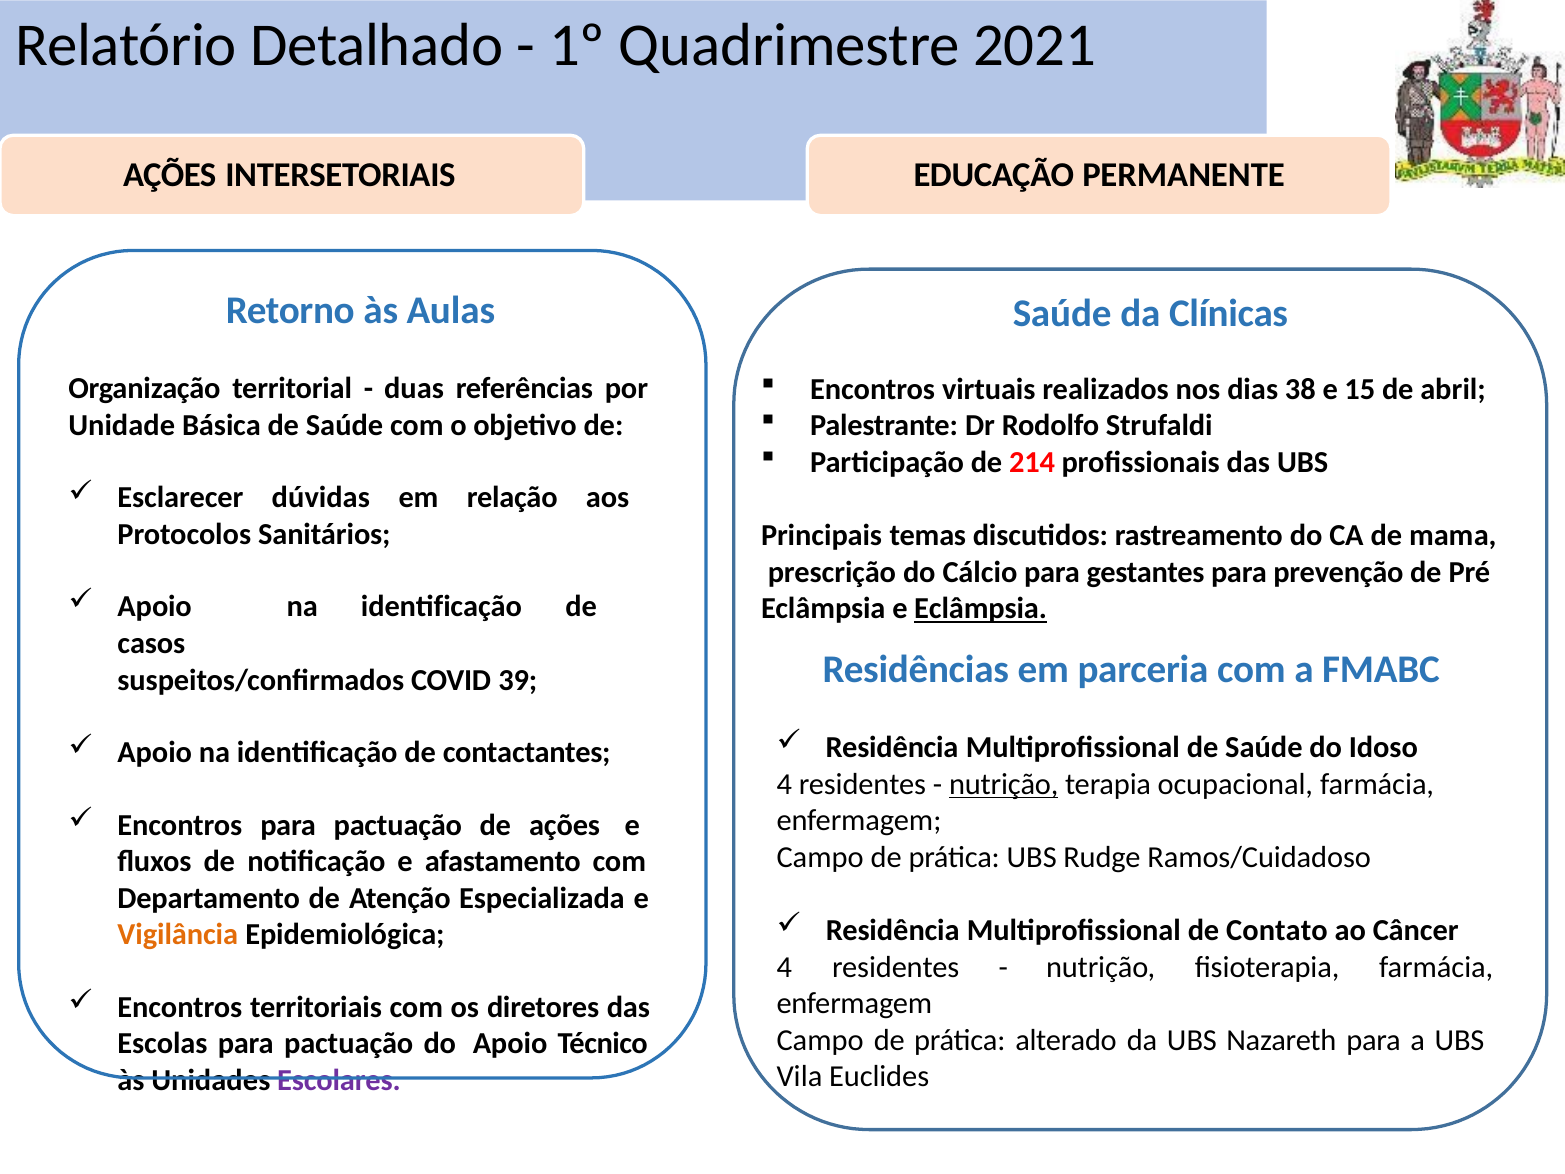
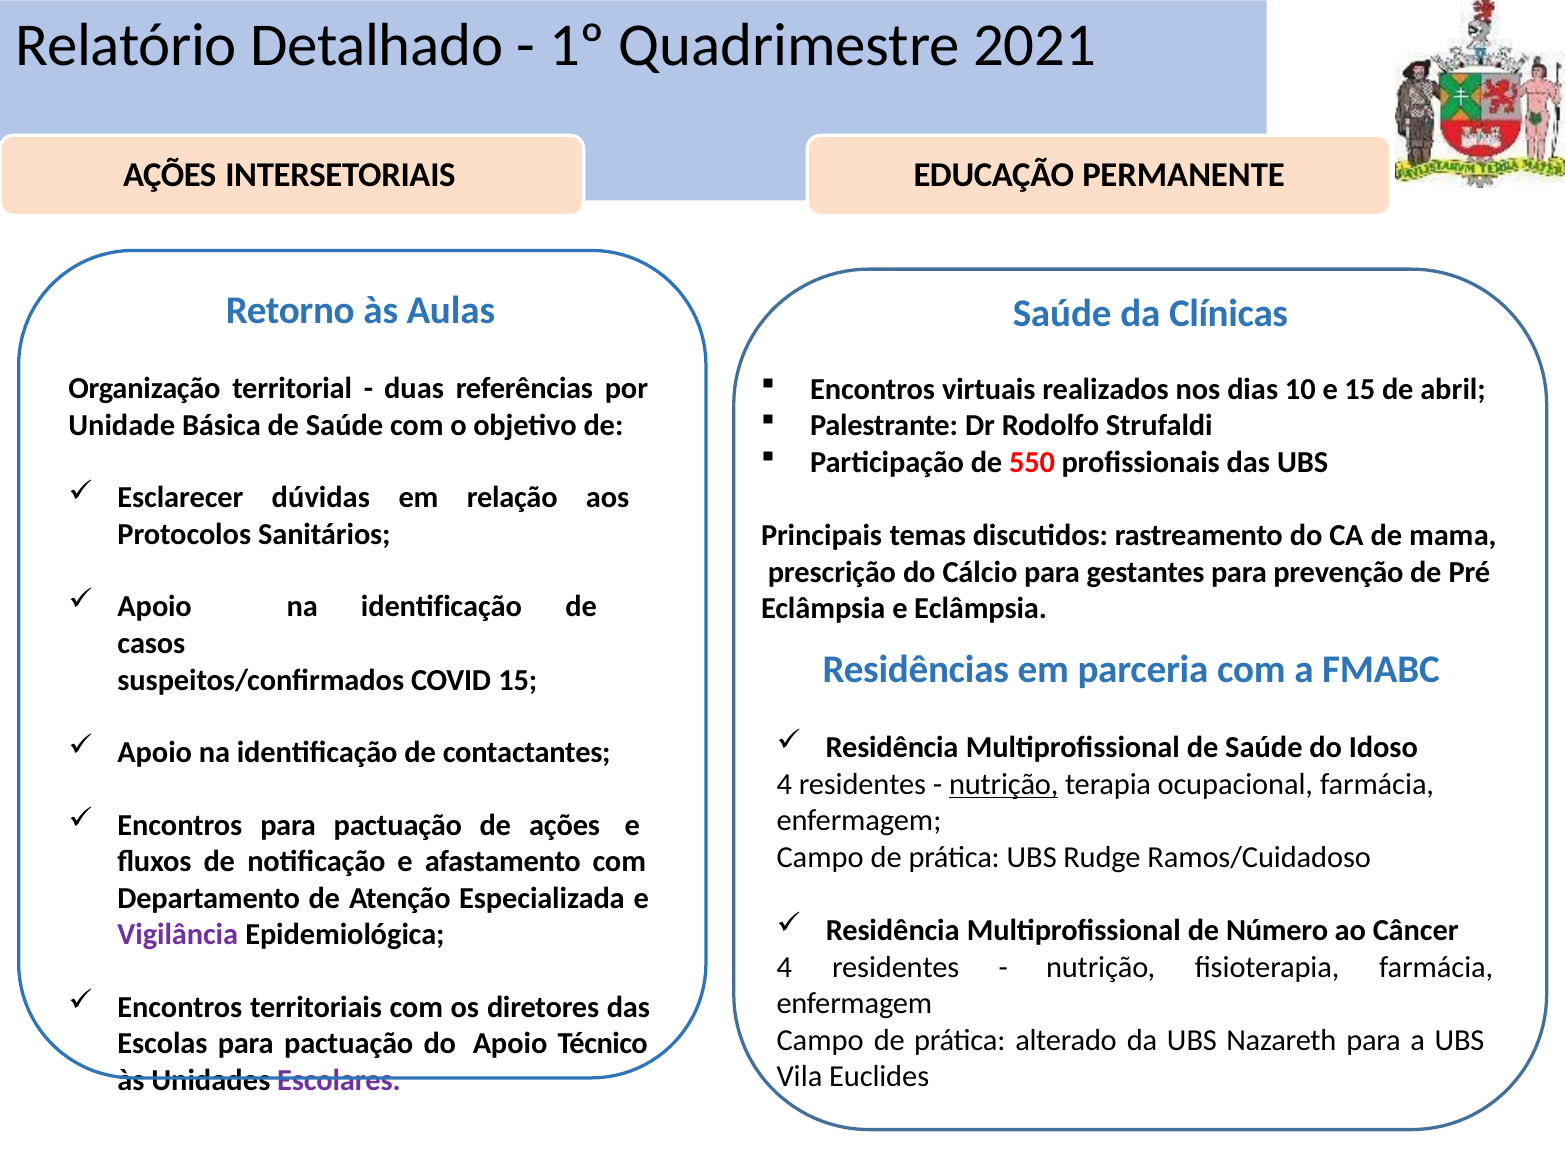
38: 38 -> 10 (1300, 389)
214: 214 -> 550 (1032, 462)
Eclâmpsia underline: present -> none (981, 608)
COVID 39: 39 -> 15 (518, 680)
Contato: Contato -> Número (1277, 930)
Vigilância colour: orange -> purple (178, 934)
